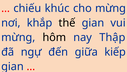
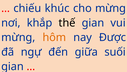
hôm colour: black -> orange (54, 37)
Thập: Thập -> Được (112, 37)
kiếp: kiếp -> suối (115, 52)
